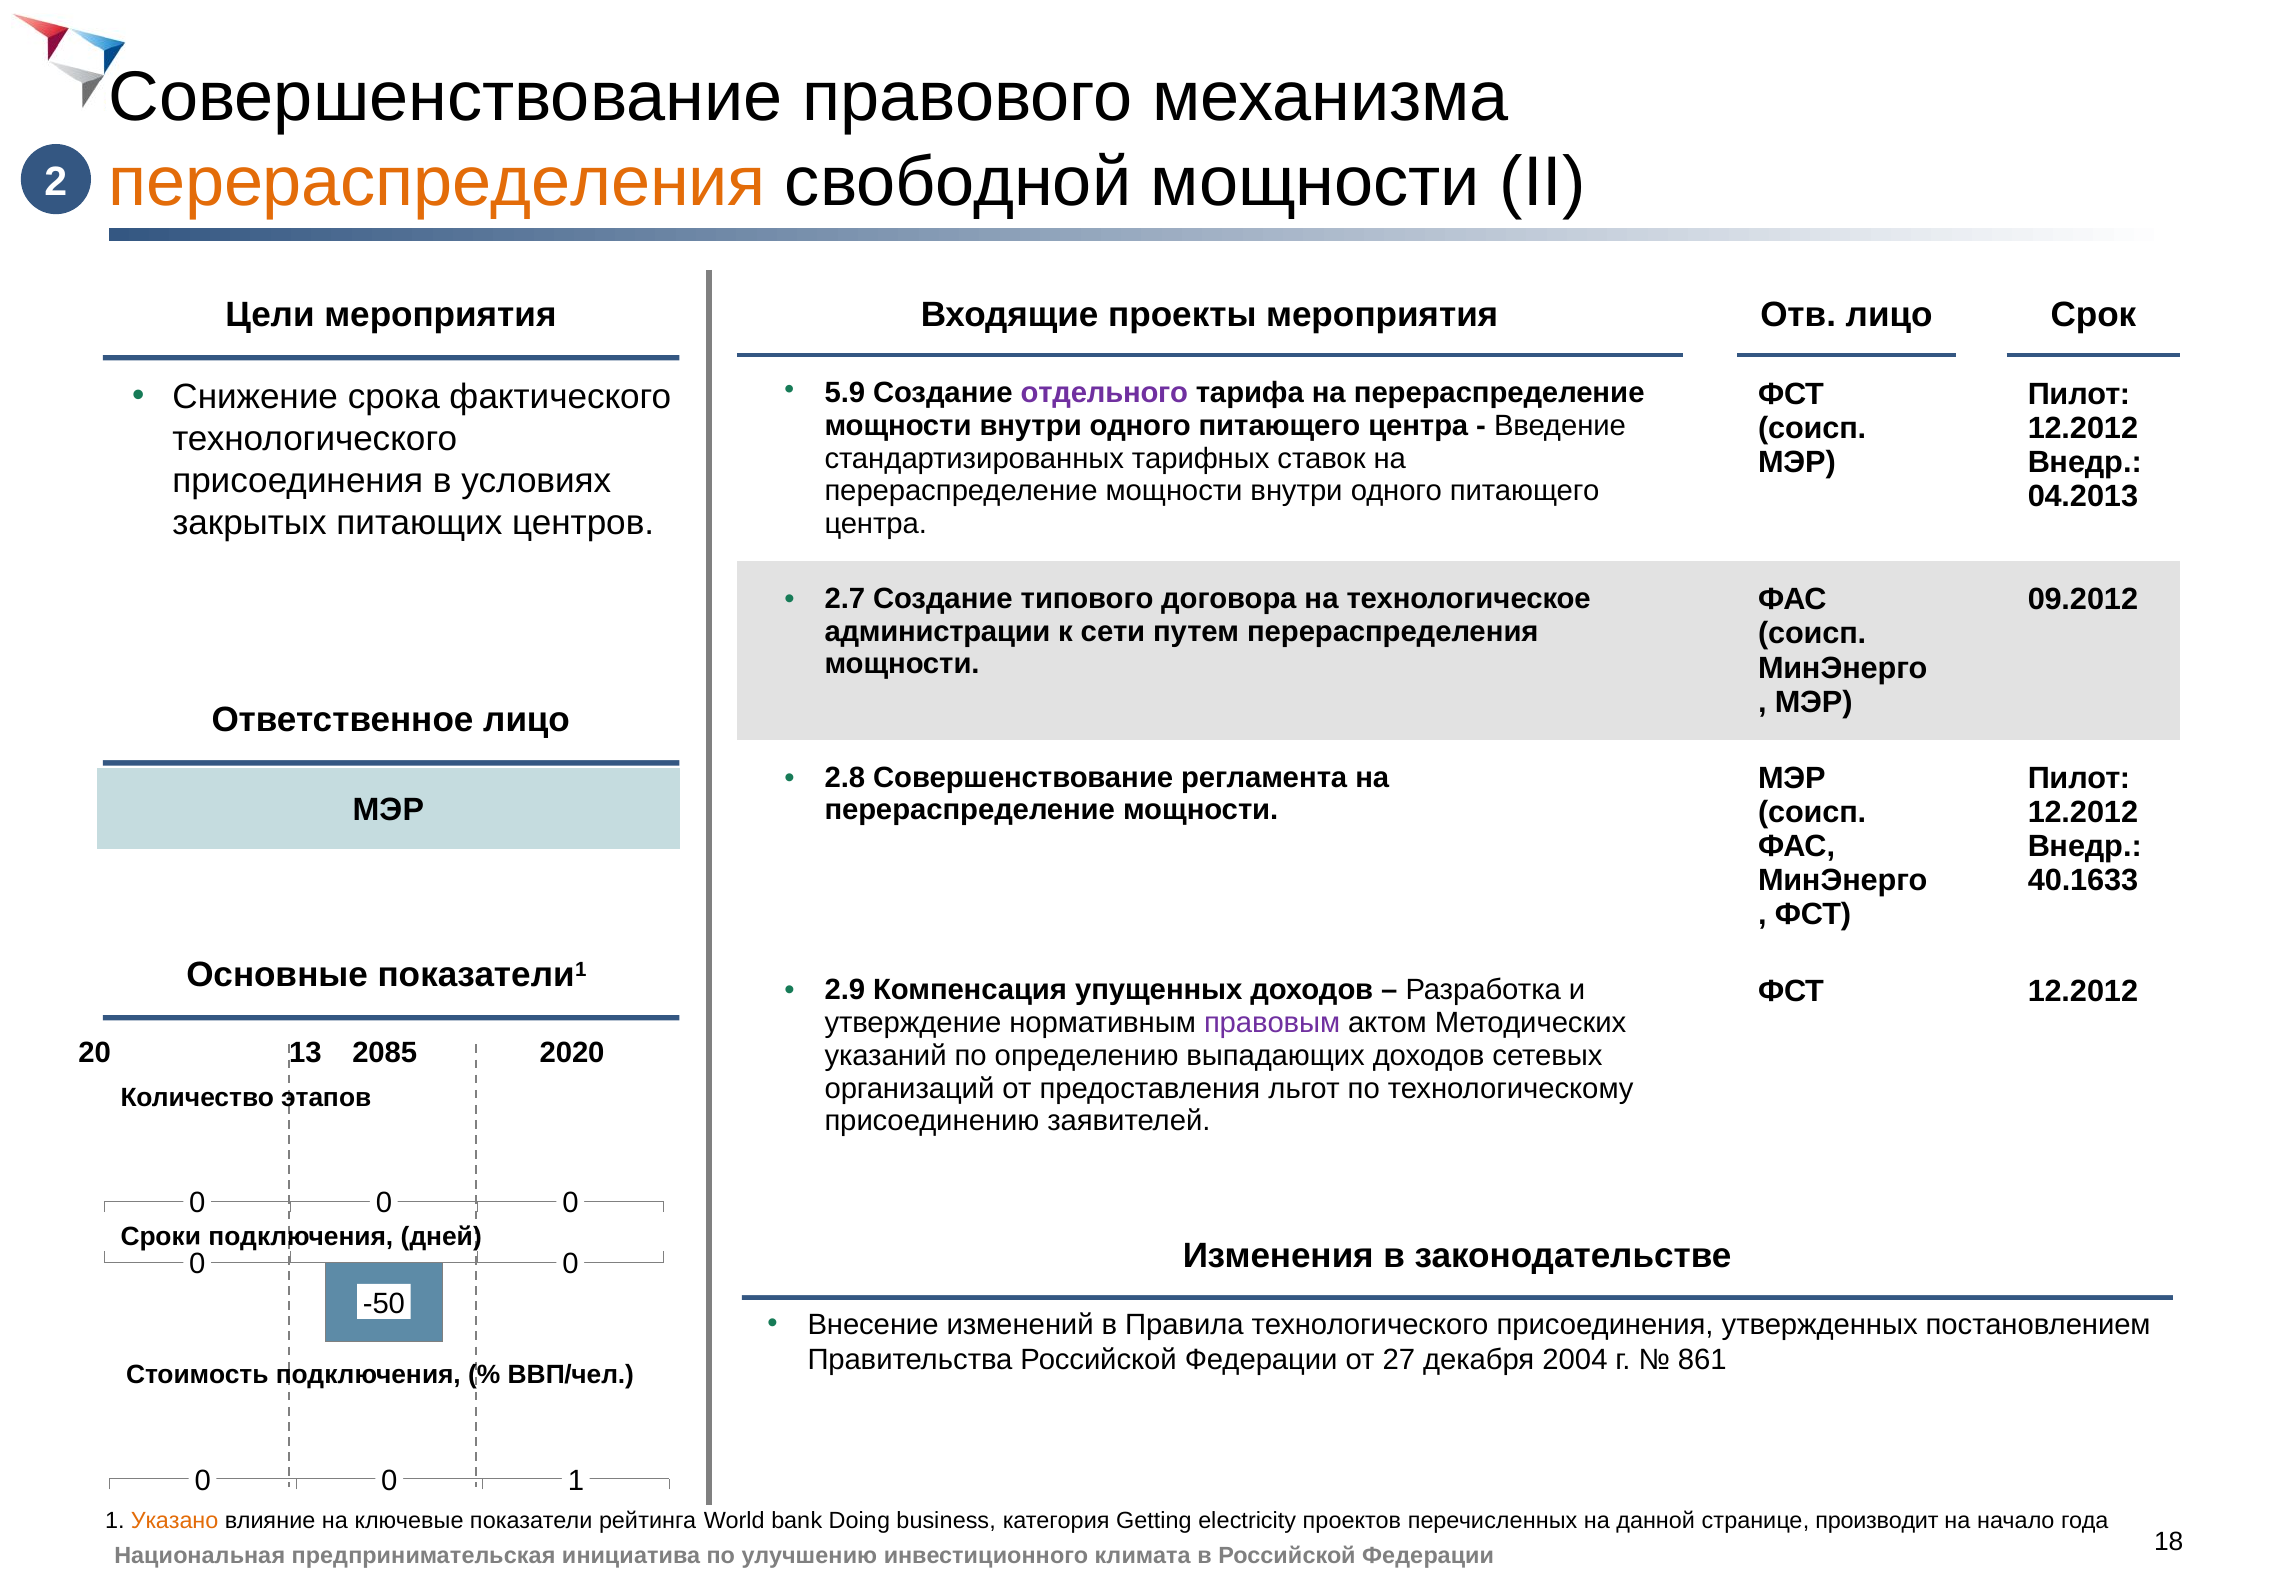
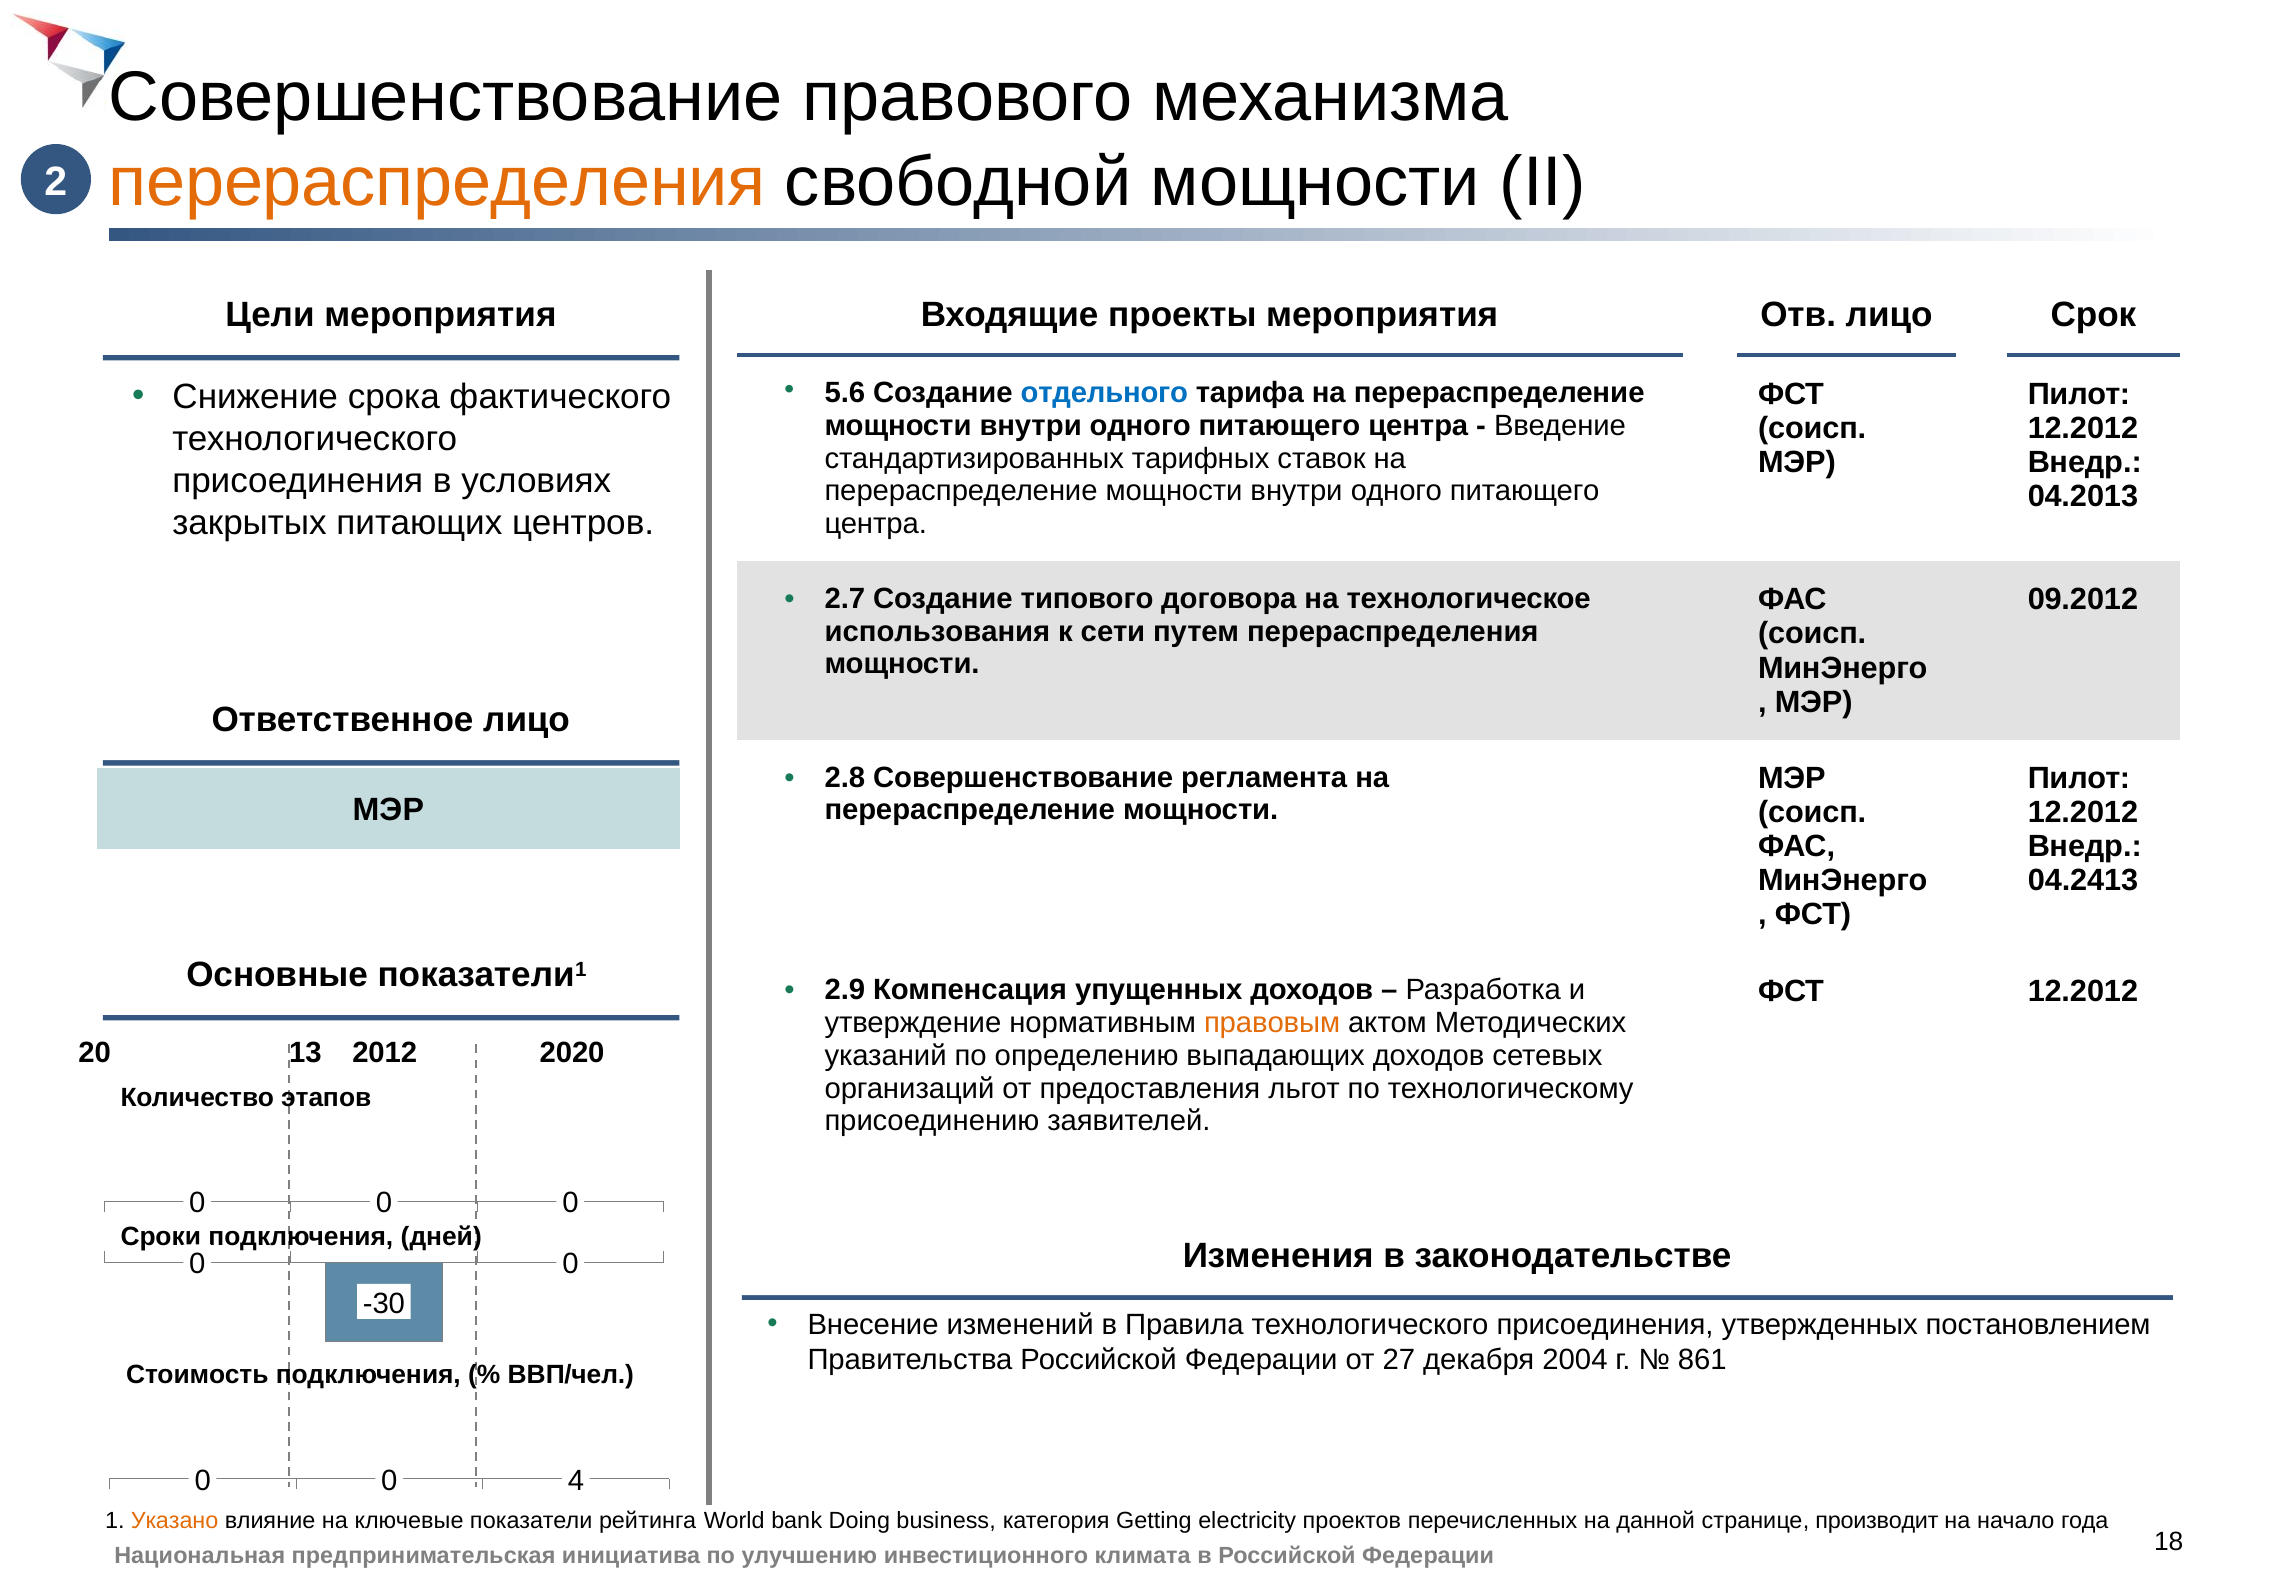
5.9: 5.9 -> 5.6 (845, 393)
отдельного colour: purple -> blue (1104, 393)
администрации: администрации -> использования (937, 631)
40.1633: 40.1633 -> 04.2413 (2083, 880)
правовым colour: purple -> orange (1272, 1023)
2085: 2085 -> 2012 (385, 1053)
-50: -50 -> -30 (384, 1303)
0 1: 1 -> 4 (576, 1480)
